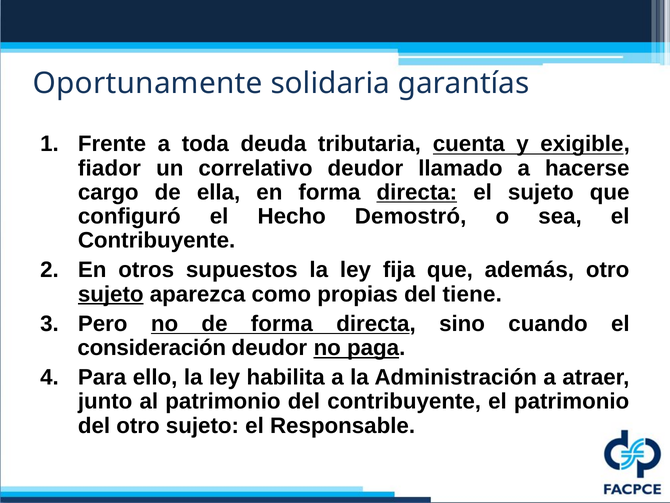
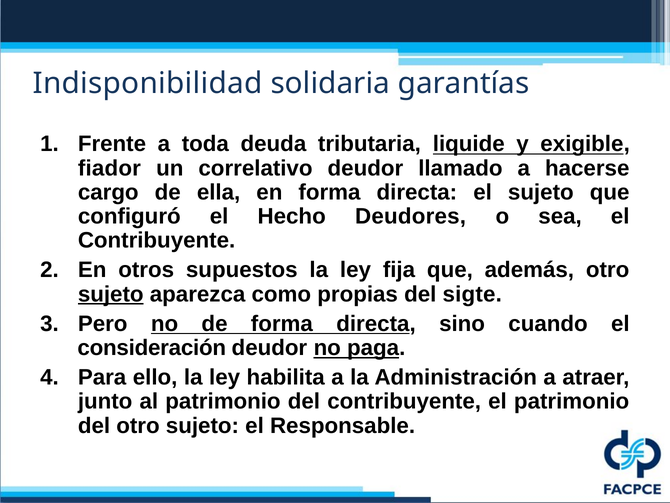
Oportunamente: Oportunamente -> Indisponibilidad (148, 83)
cuenta: cuenta -> liquide (469, 144)
directa underline: present -> none (417, 192)
Demostró: Demostró -> Deudores (411, 216)
tiene: tiene -> sigte (472, 294)
